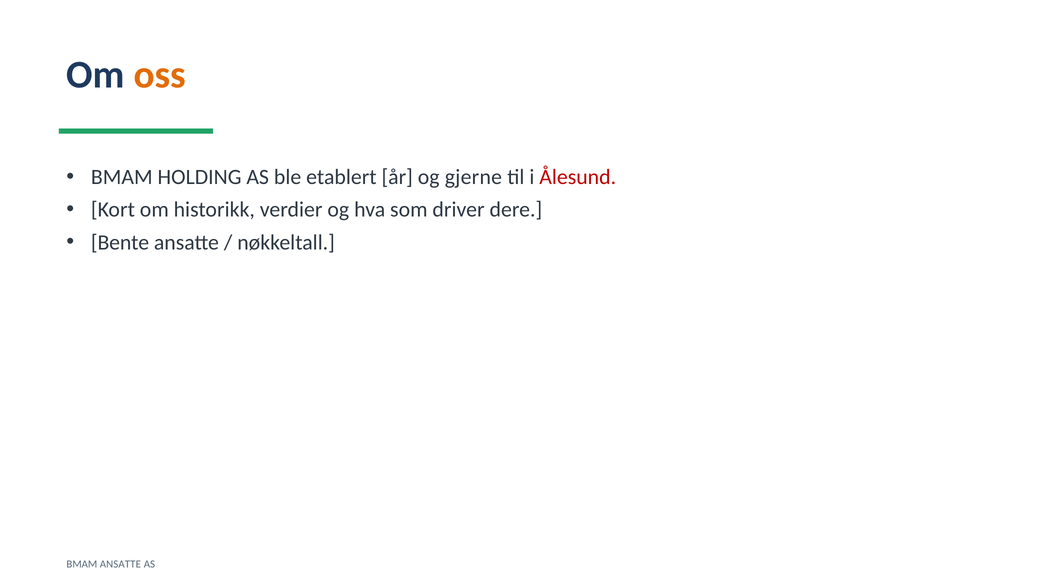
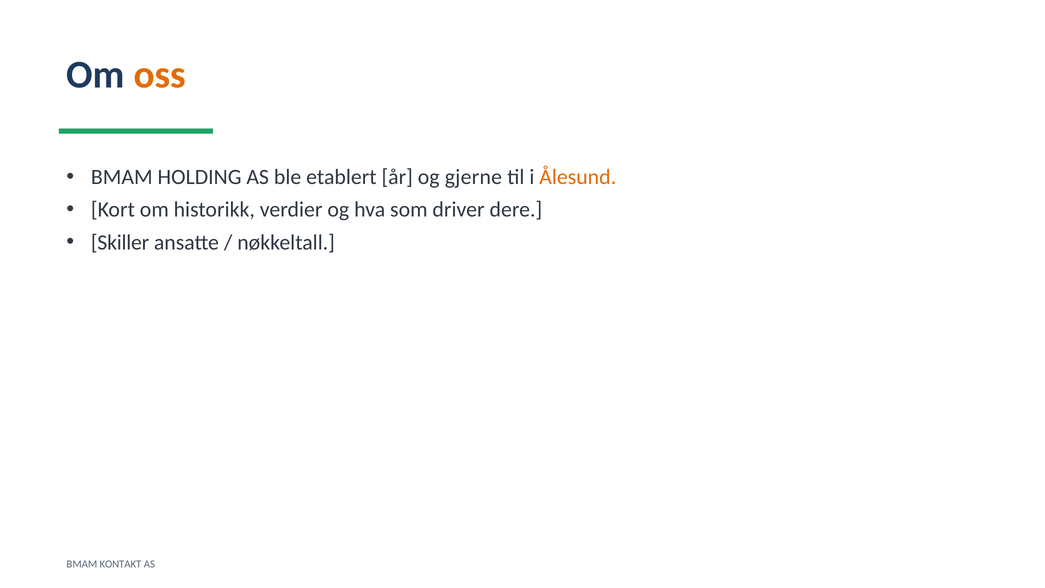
Ålesund colour: red -> orange (578, 177)
Bente: Bente -> Skiller (120, 242)
BMAM ANSATTE: ANSATTE -> KONTAKT (120, 564)
